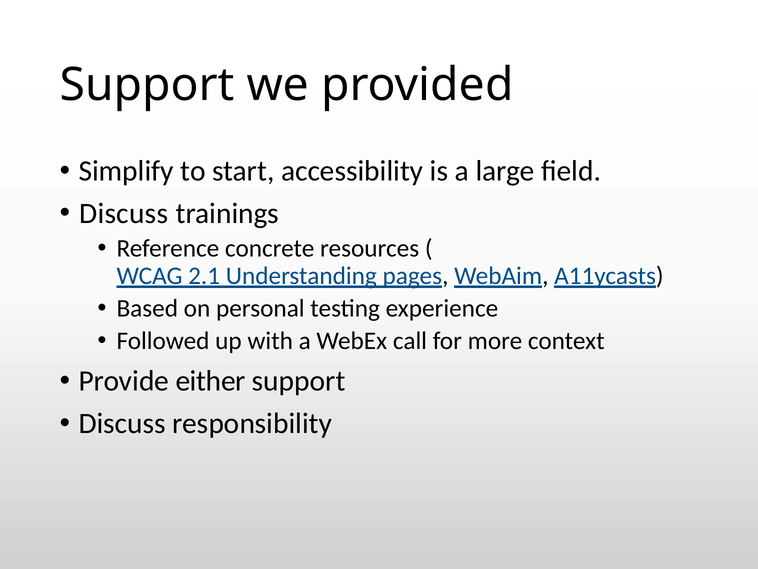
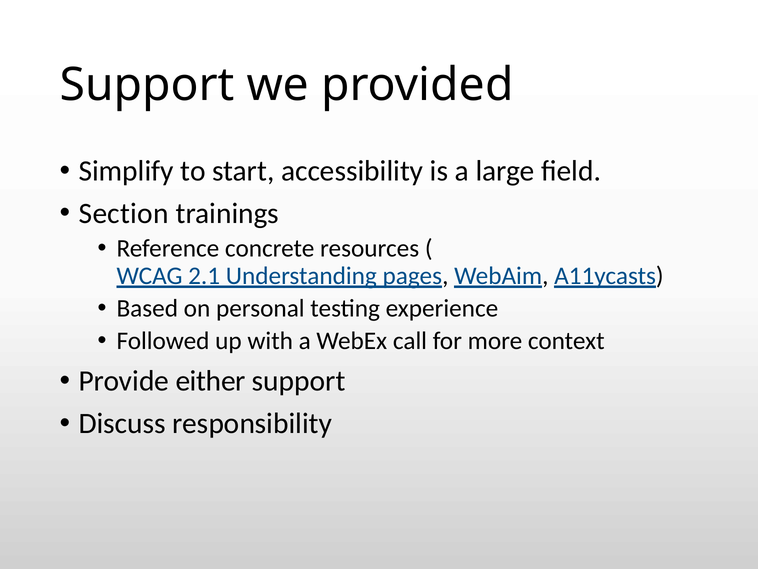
Discuss: Discuss -> Section (124, 213)
